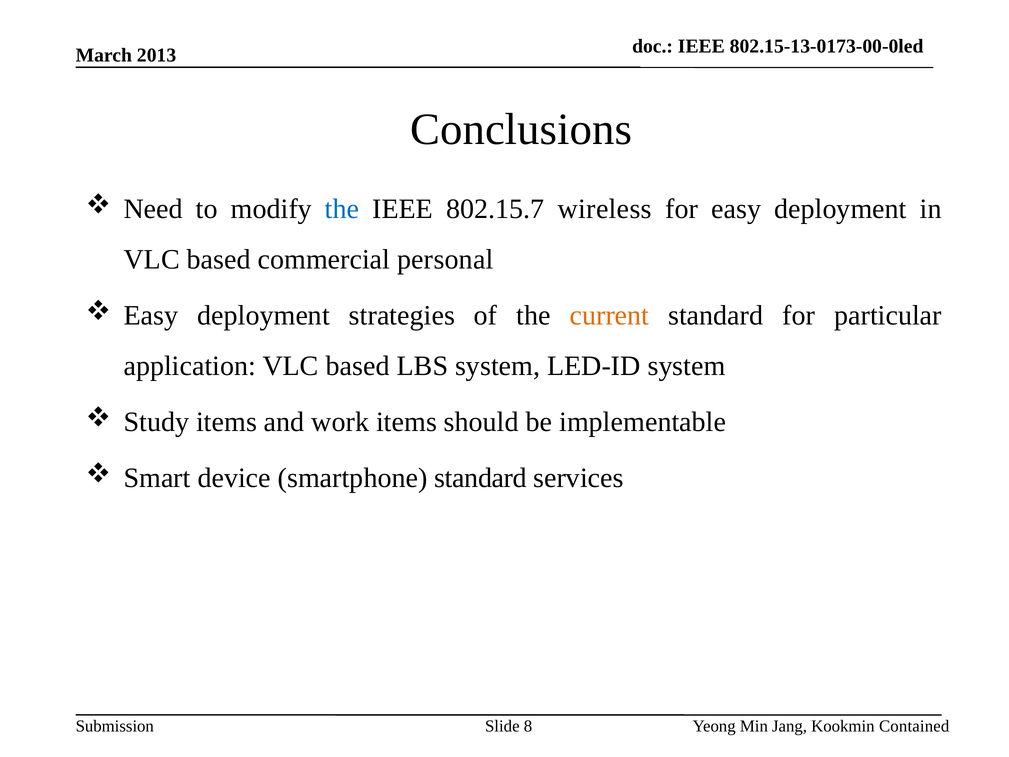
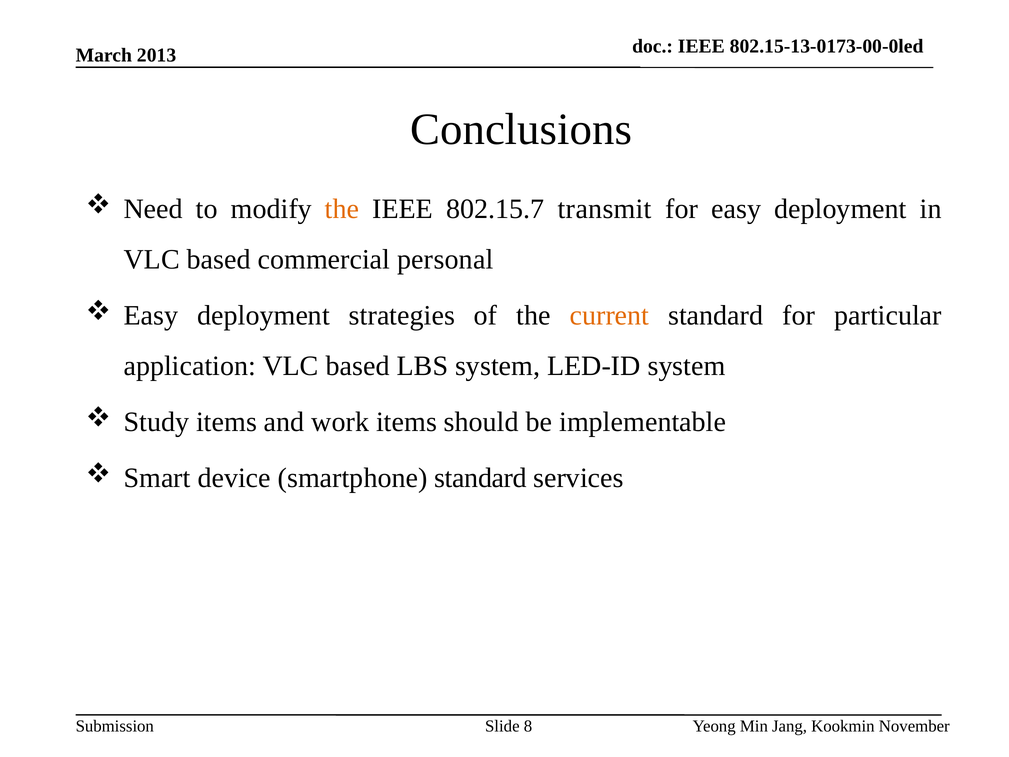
the colour: blue -> orange (342, 209)
wireless: wireless -> transmit (605, 209)
Contained: Contained -> November (914, 726)
